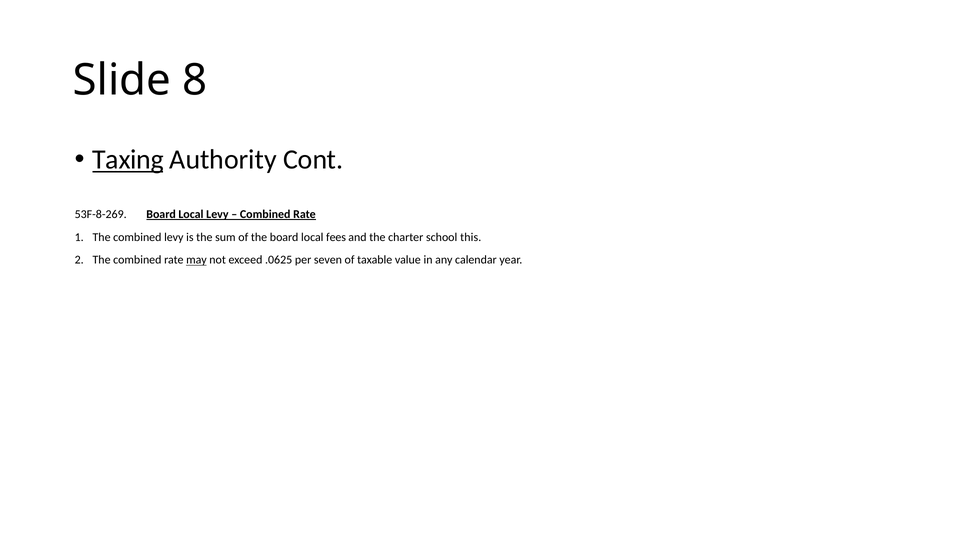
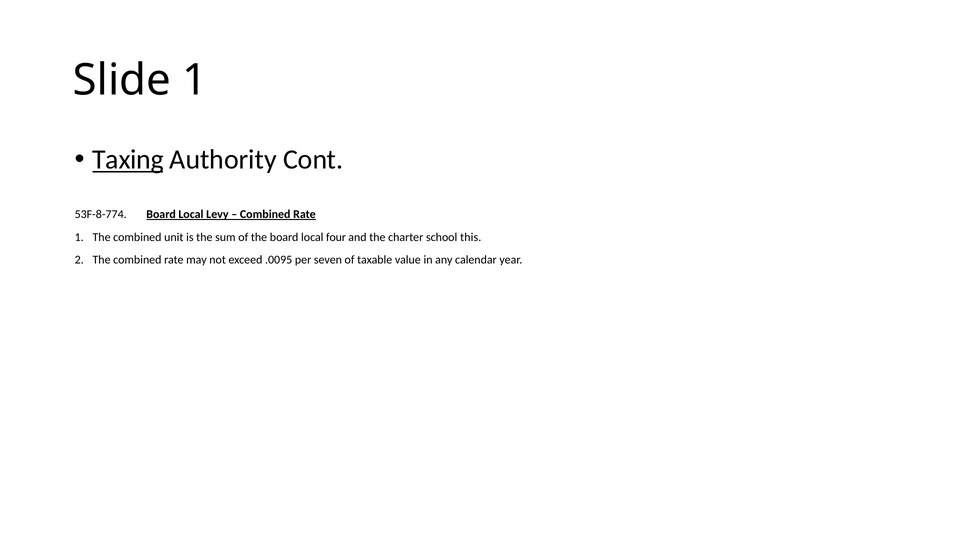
Slide 8: 8 -> 1 (195, 80)
53F-8-269: 53F-8-269 -> 53F-8-774 (101, 214)
combined levy: levy -> unit (174, 237)
fees: fees -> four (336, 237)
may underline: present -> none (196, 260)
.0625: .0625 -> .0095 (279, 260)
